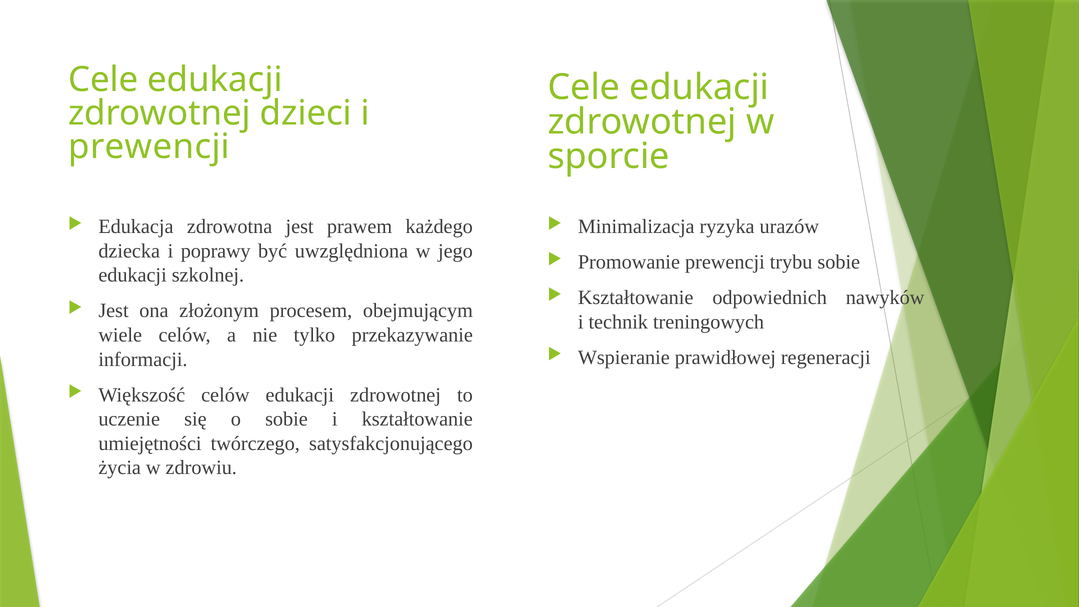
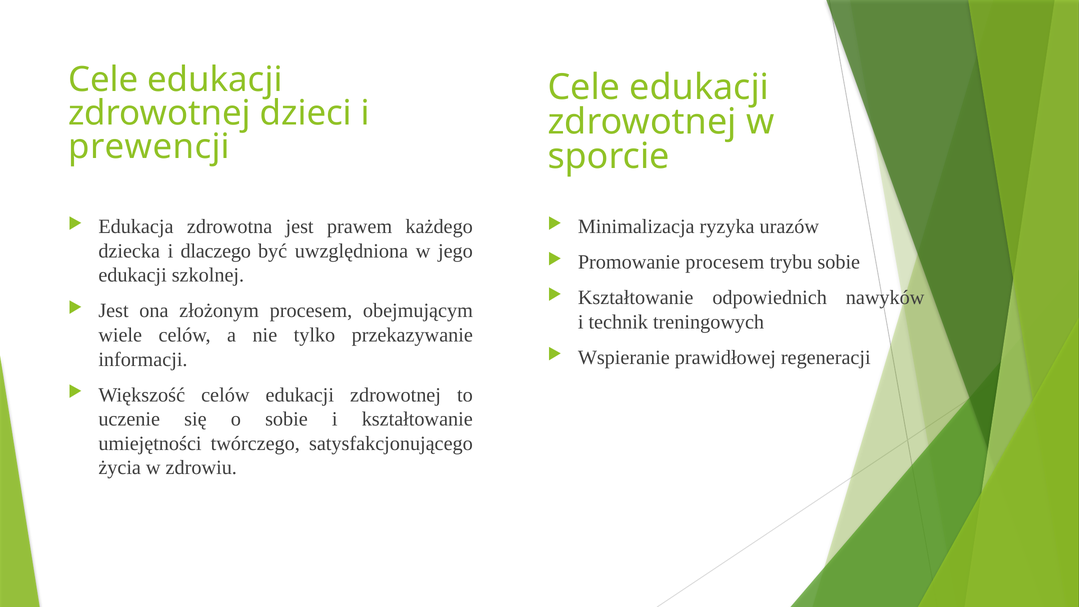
poprawy: poprawy -> dlaczego (216, 251)
Promowanie prewencji: prewencji -> procesem (725, 262)
